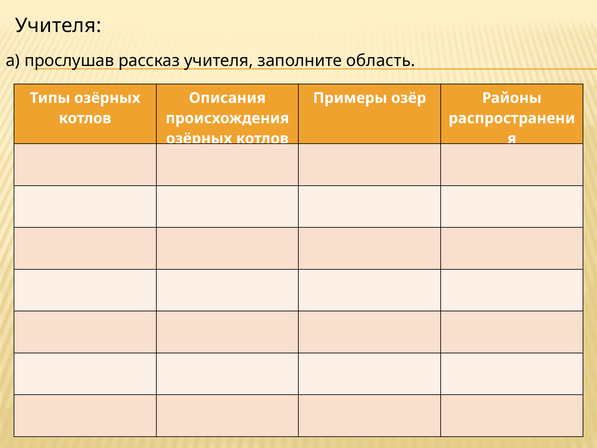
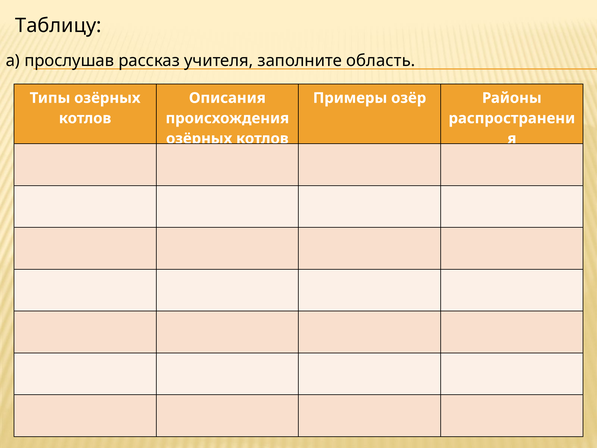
Учителя: Учителя -> Таблицу (58, 26)
